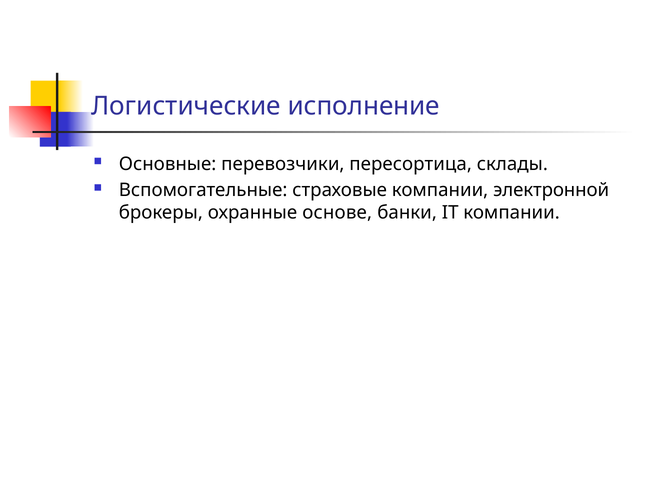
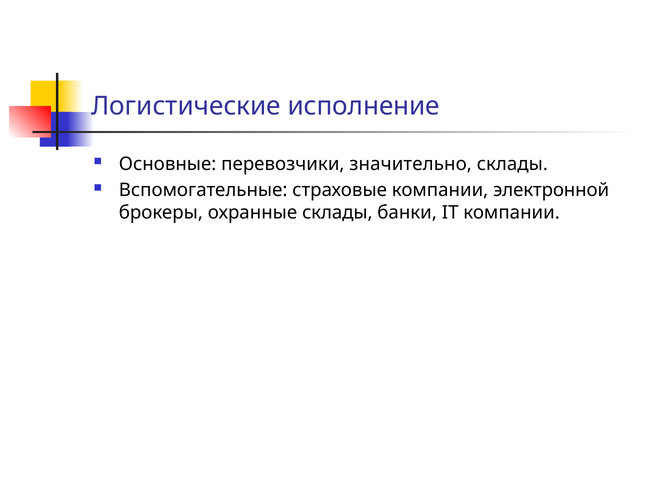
пересортица: пересортица -> значительно (411, 164)
охранные основе: основе -> склады (337, 213)
